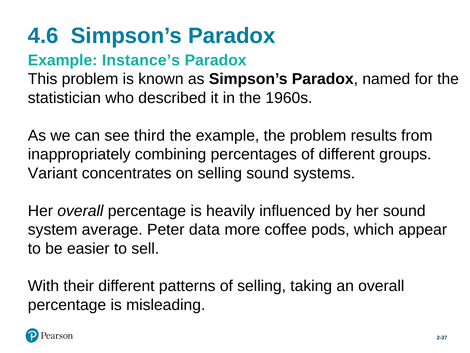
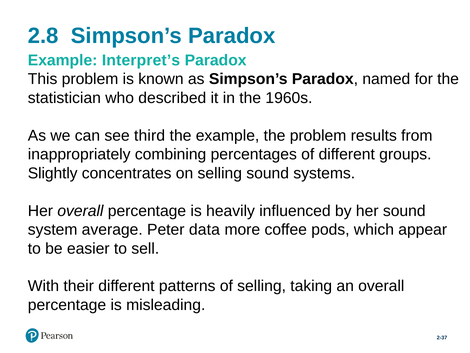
4.6: 4.6 -> 2.8 (43, 36)
Instance’s: Instance’s -> Interpret’s (141, 60)
Variant: Variant -> Slightly (53, 173)
